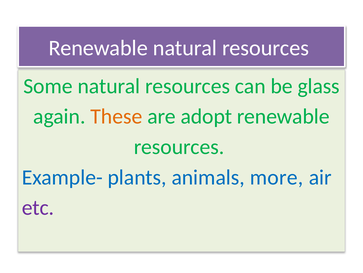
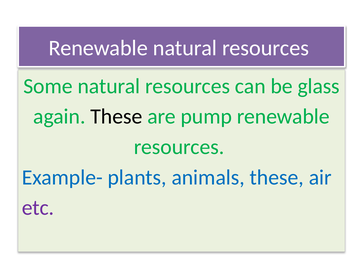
These colour: orange -> black (116, 116)
adopt: adopt -> pump (206, 116)
animals more: more -> these (277, 177)
